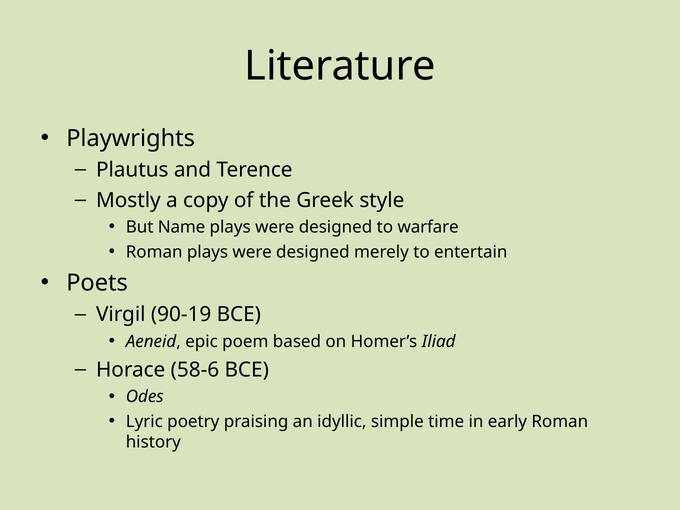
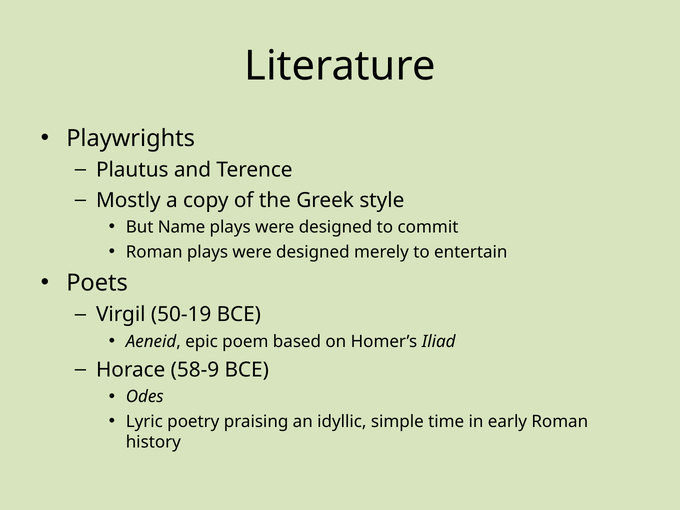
warfare: warfare -> commit (428, 227)
90-19: 90-19 -> 50-19 (181, 315)
58-6: 58-6 -> 58-9 (195, 370)
